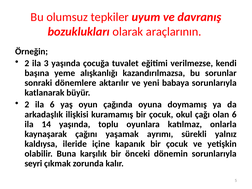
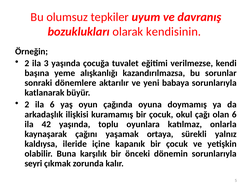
araçlarının: araçlarının -> kendisinin (174, 32)
14: 14 -> 42 (46, 124)
ayrımı: ayrımı -> ortaya (160, 134)
